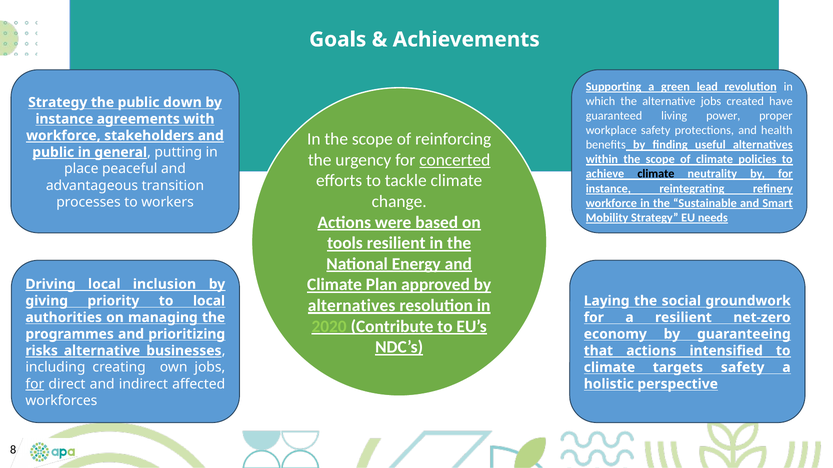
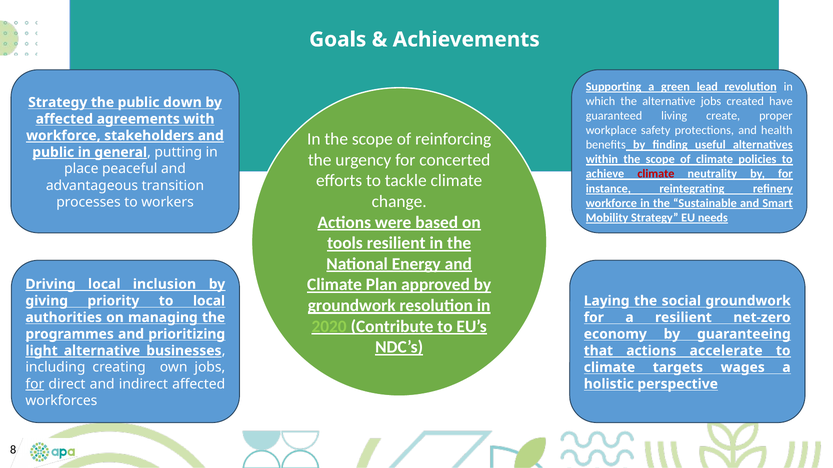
power: power -> create (723, 116)
instance: instance -> affected (64, 119)
concerted underline: present -> none (455, 160)
climate colour: black -> red (656, 174)
alternatives: alternatives -> groundwork (352, 306)
risks: risks -> light (42, 351)
intensified: intensified -> accelerate (726, 351)
targets safety: safety -> wages (743, 368)
